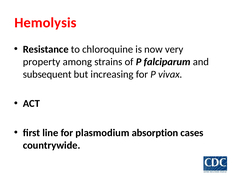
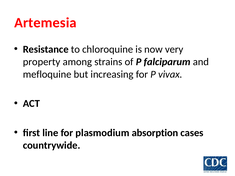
Hemolysis: Hemolysis -> Artemesia (45, 23)
subsequent: subsequent -> mefloquine (47, 74)
